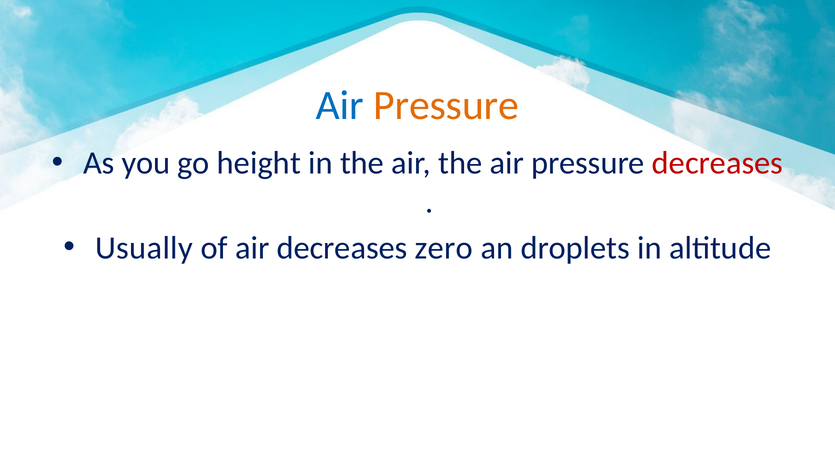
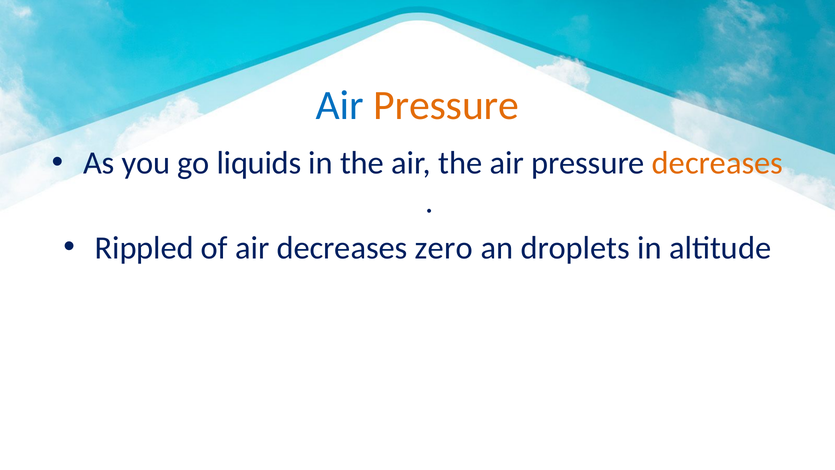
height: height -> liquids (259, 163)
decreases colour: red -> orange (717, 163)
Usually: Usually -> Rippled (144, 248)
